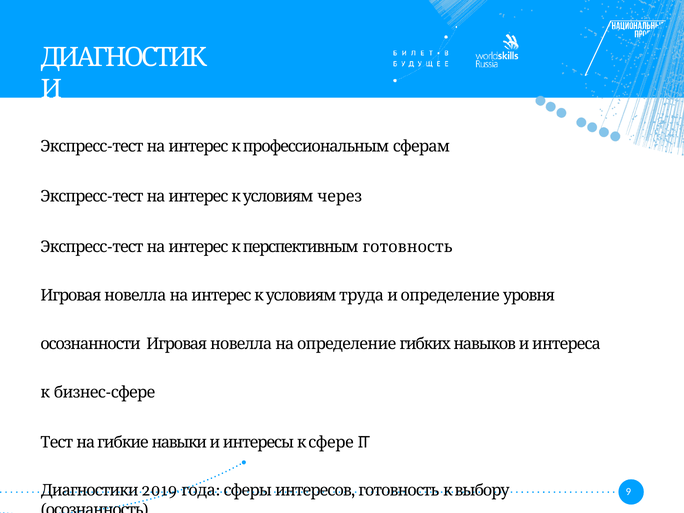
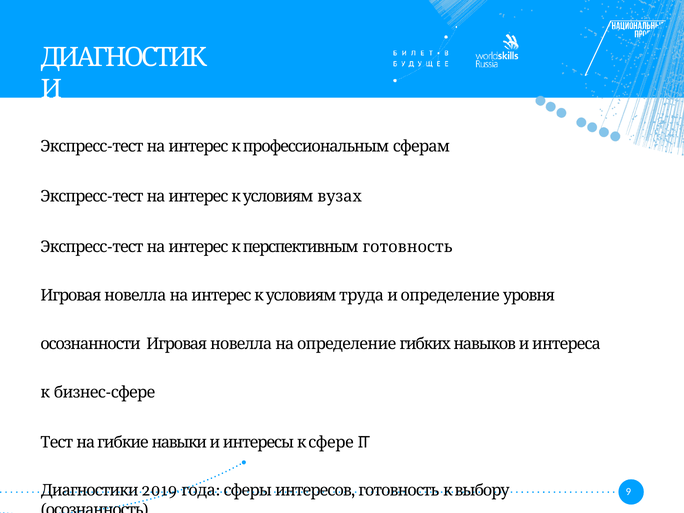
через: через -> вузах (340, 197)
